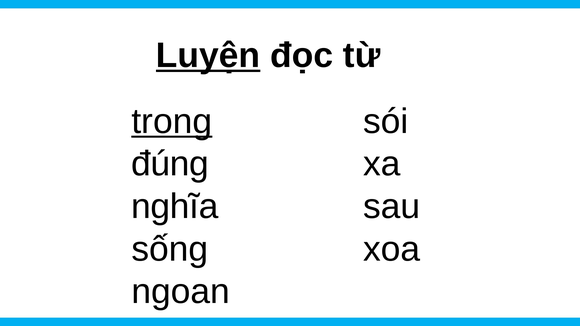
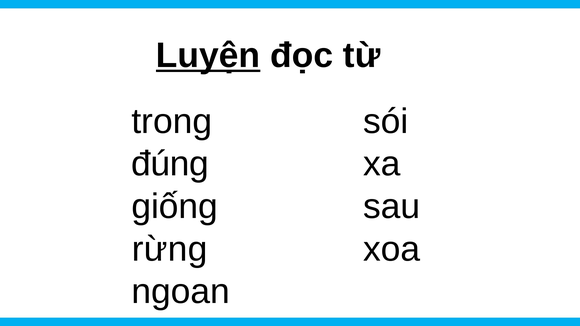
trong underline: present -> none (172, 121)
nghĩa: nghĩa -> giống (175, 207)
sống: sống -> rừng (170, 249)
